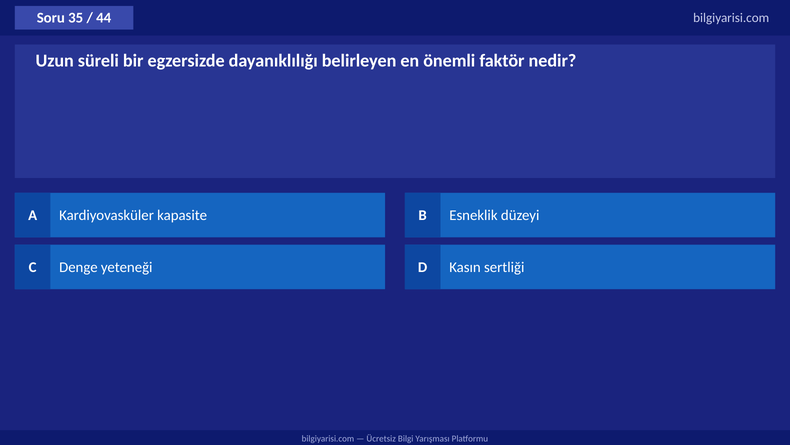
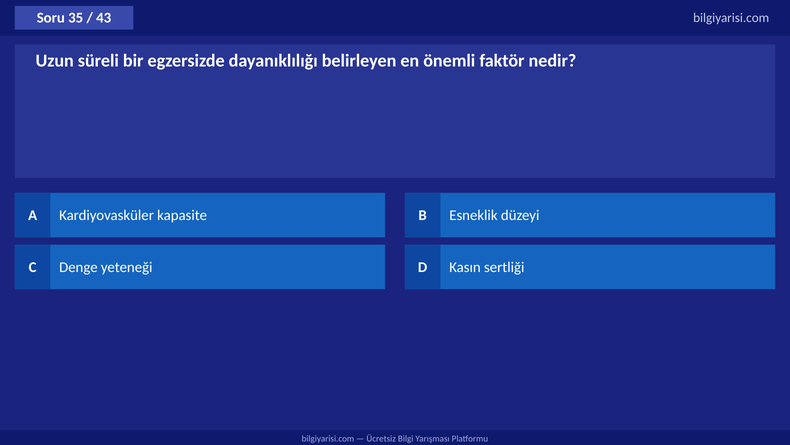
44: 44 -> 43 (104, 18)
